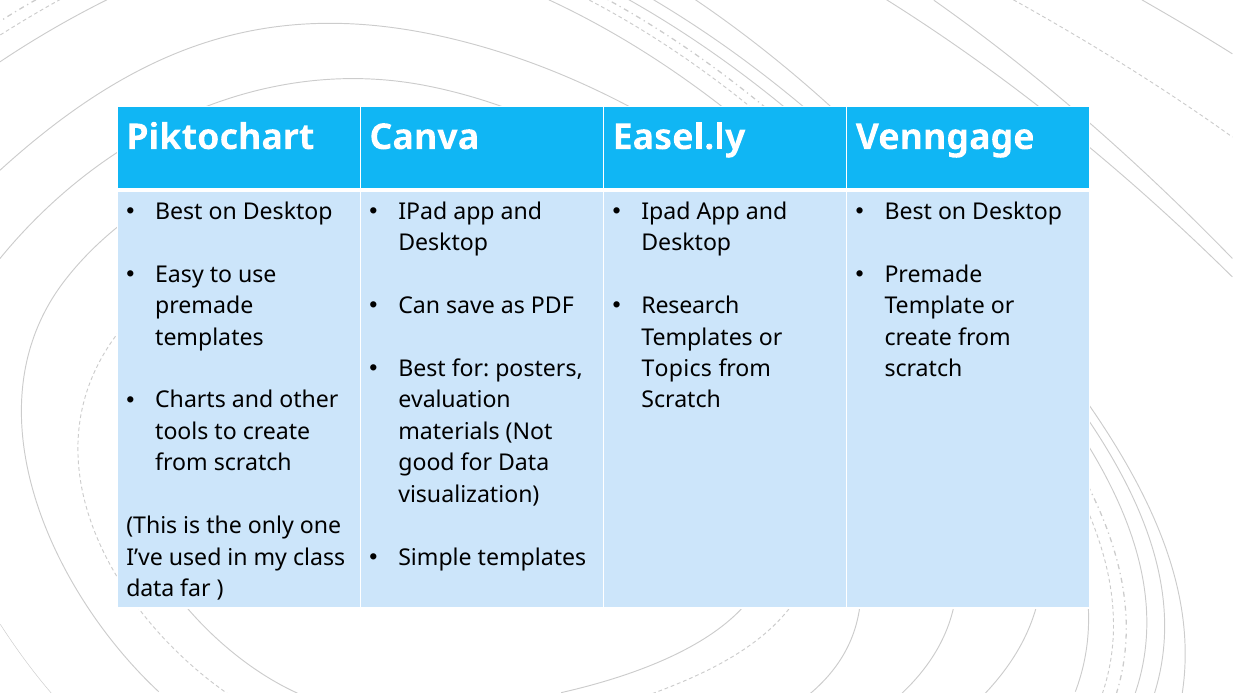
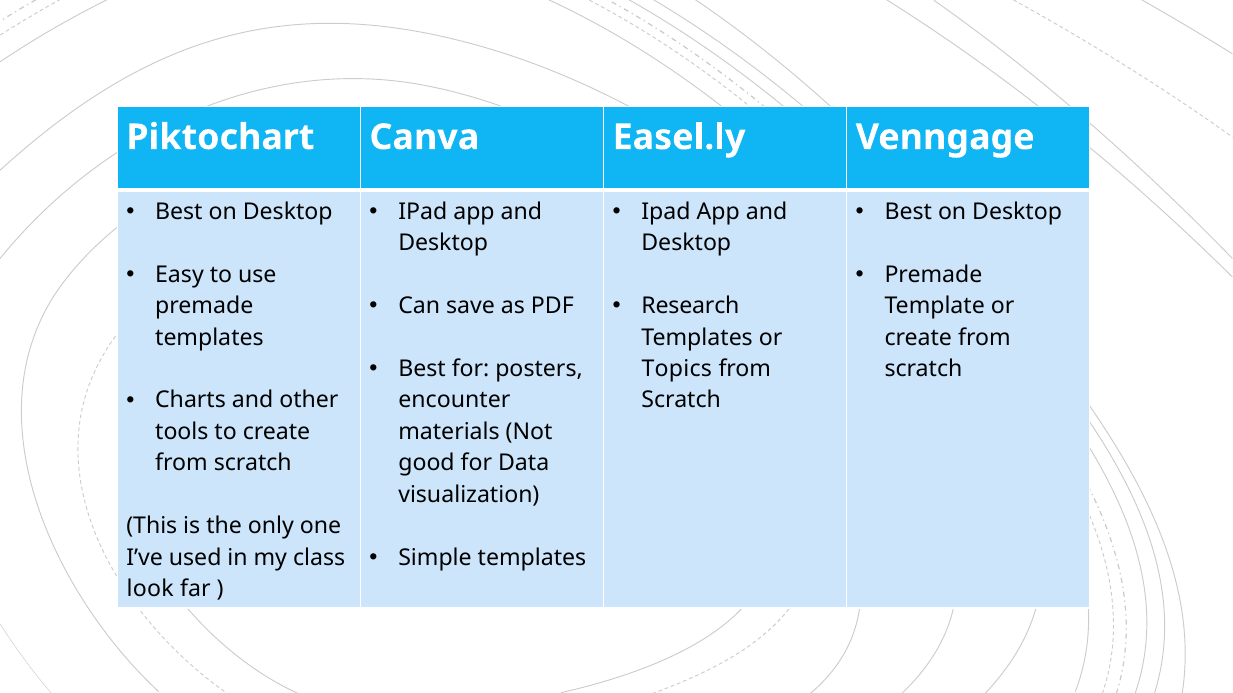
evaluation: evaluation -> encounter (454, 401)
data: data -> look (150, 589)
